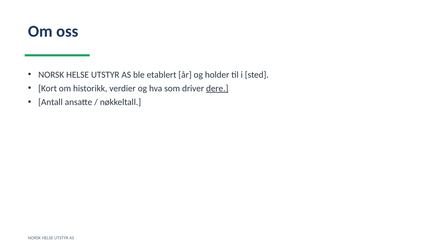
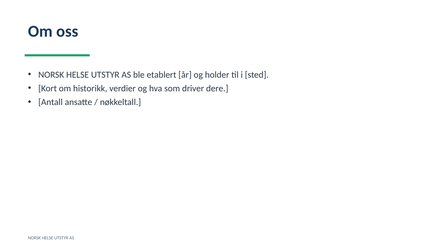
dere underline: present -> none (217, 88)
